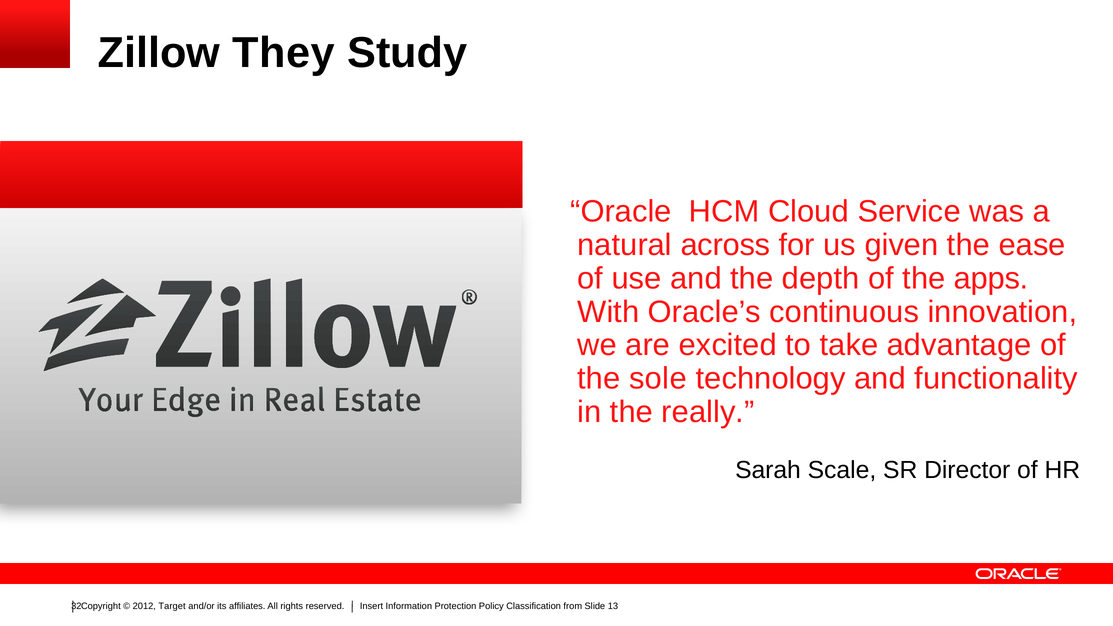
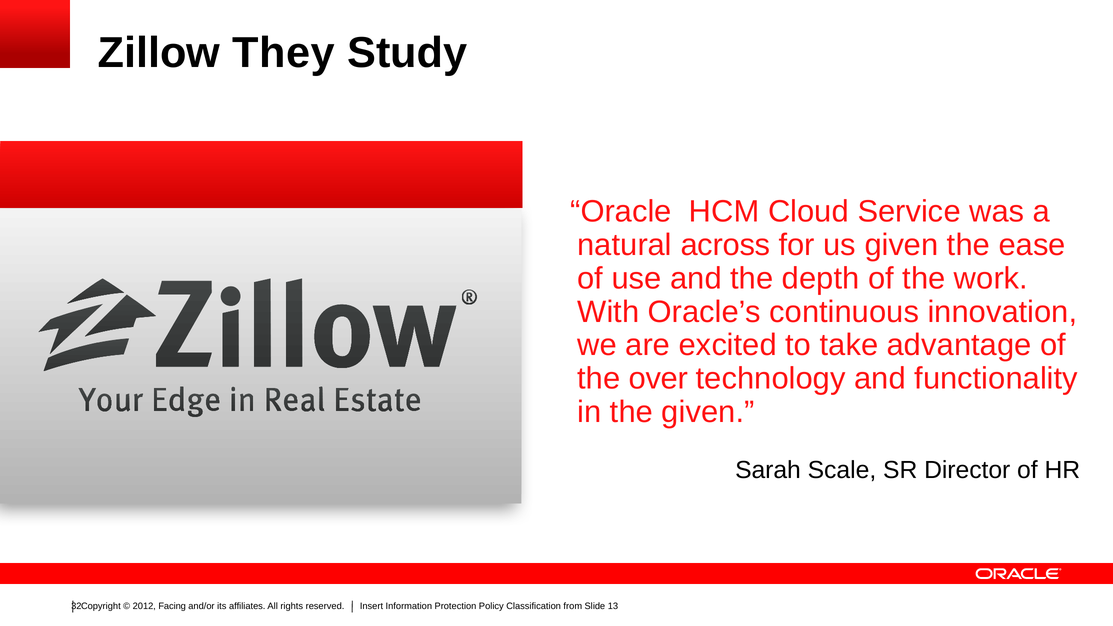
apps: apps -> work (991, 278)
sole: sole -> over (658, 379)
the really: really -> given (708, 412)
Target: Target -> Facing (172, 606)
